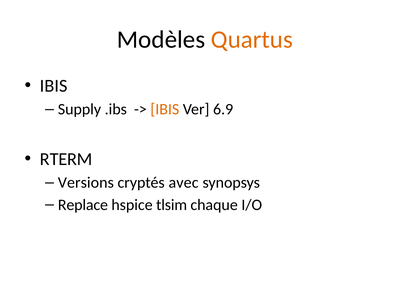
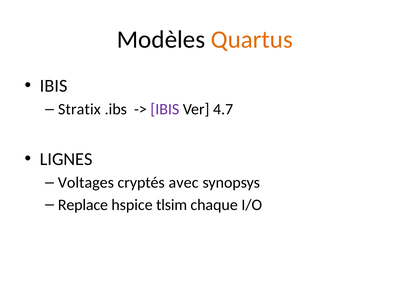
Supply: Supply -> Stratix (79, 110)
IBIS colour: orange -> purple (165, 110)
6.9: 6.9 -> 4.7 (223, 110)
RTERM: RTERM -> LIGNES (66, 159)
Versions: Versions -> Voltages (86, 183)
